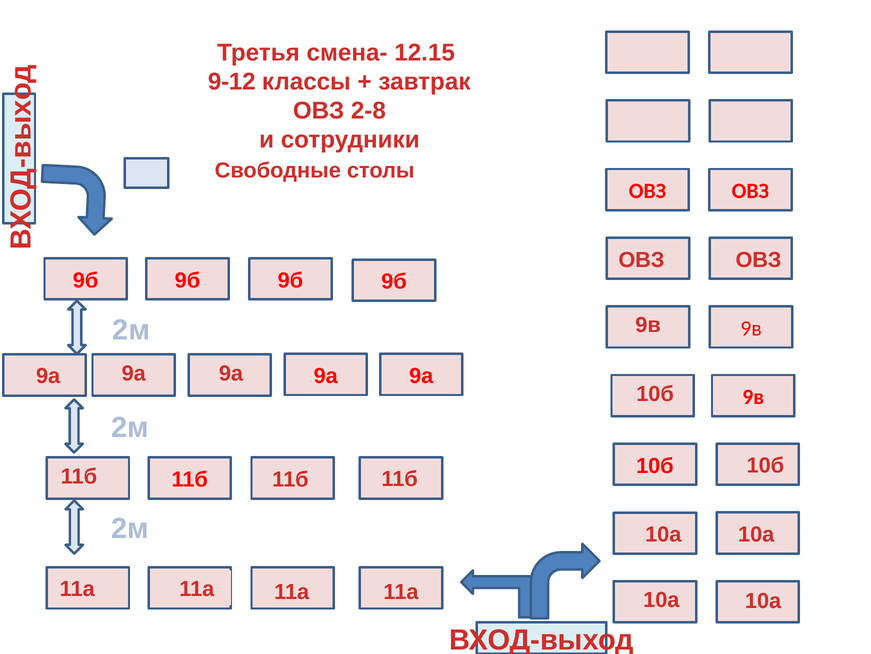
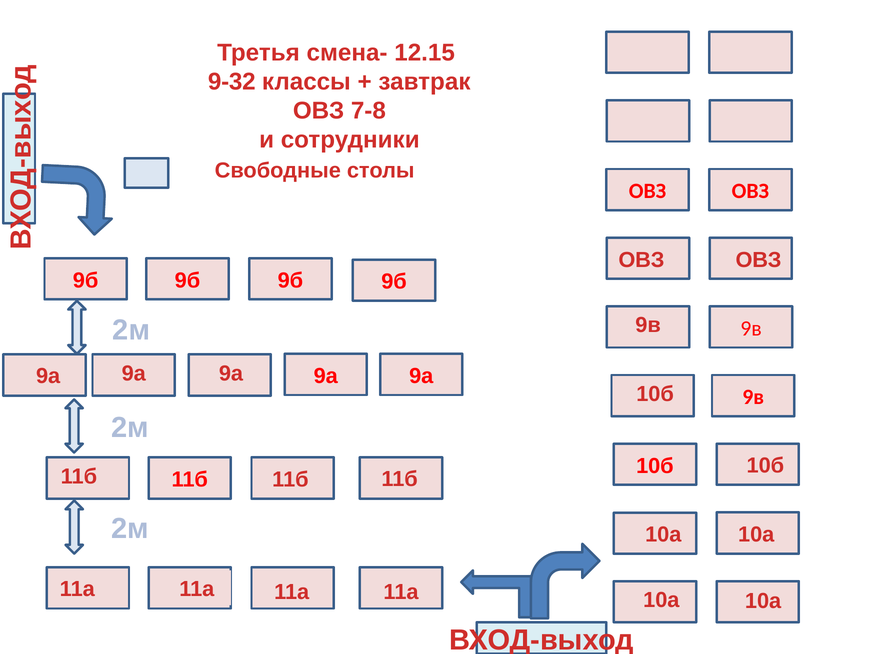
9-12: 9-12 -> 9-32 (232, 82)
2-8: 2-8 -> 7-8 (368, 111)
